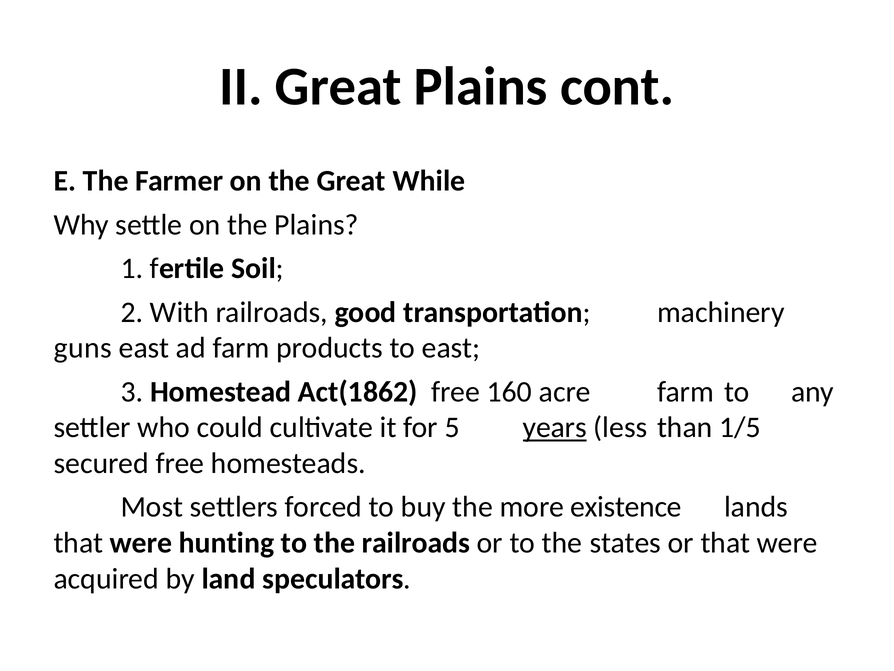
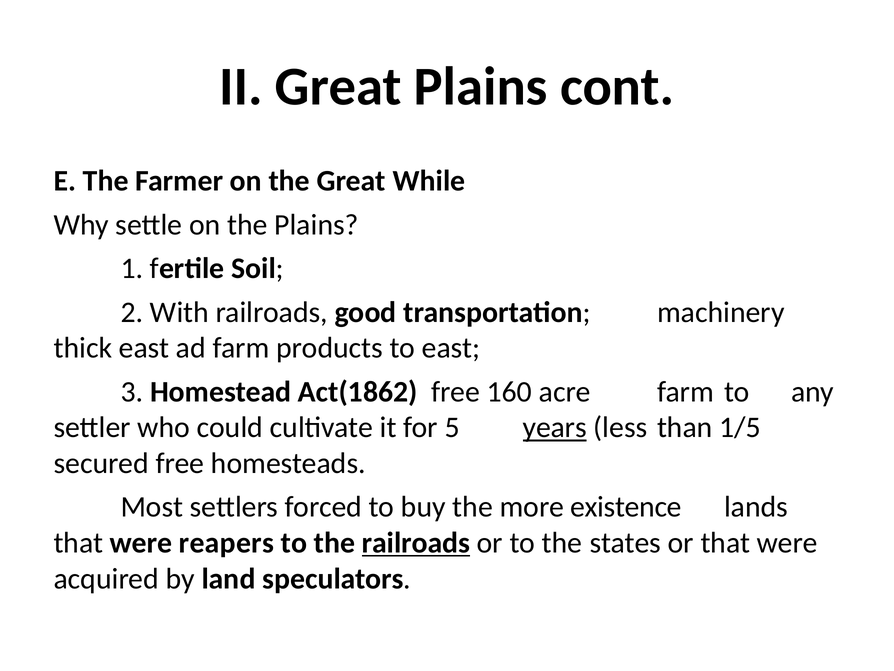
guns: guns -> thick (83, 348)
hunting: hunting -> reapers (226, 543)
railroads underline: none -> present (416, 543)
